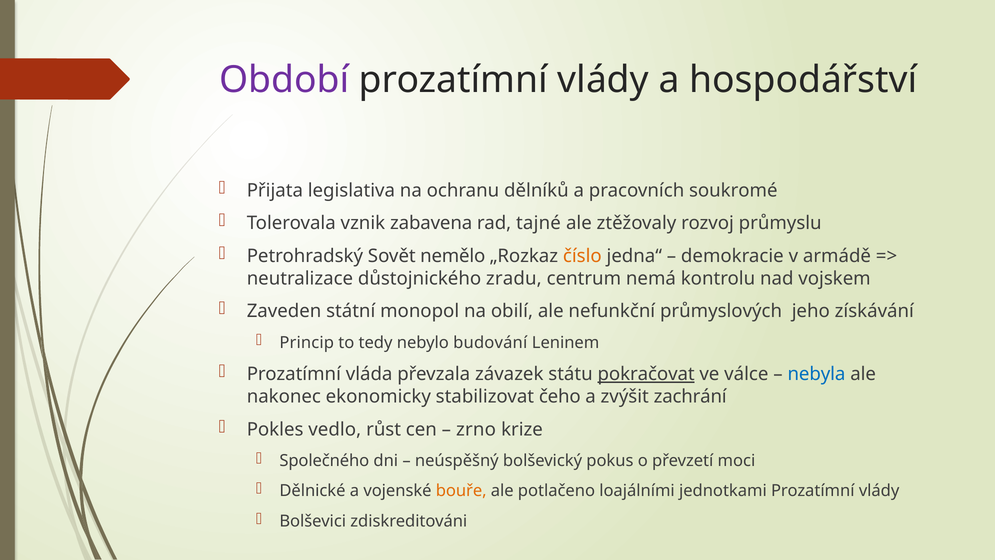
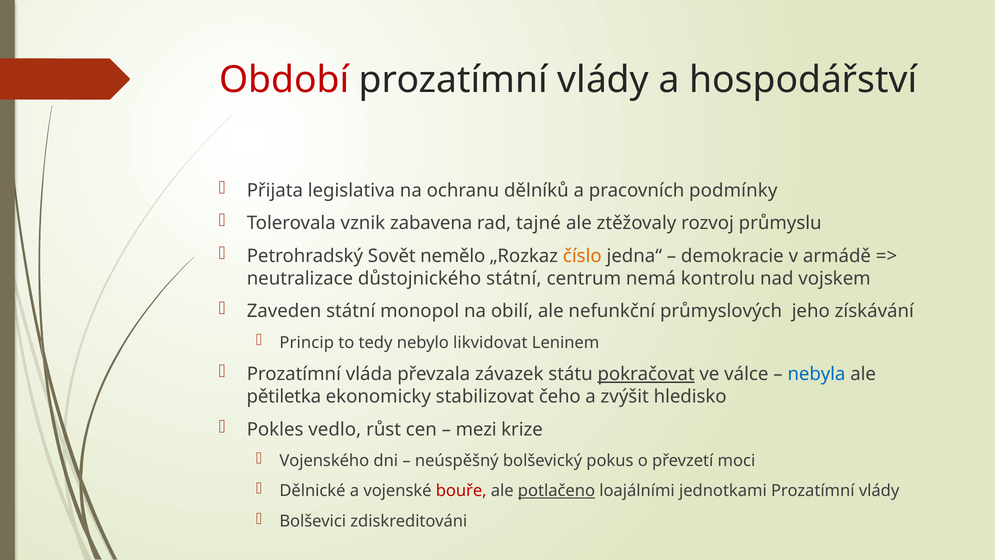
Období colour: purple -> red (284, 80)
soukromé: soukromé -> podmínky (733, 190)
důstojnického zradu: zradu -> státní (514, 278)
budování: budování -> likvidovat (490, 342)
nakonec: nakonec -> pětiletka (284, 396)
zachrání: zachrání -> hledisko (690, 396)
zrno: zrno -> mezi (476, 429)
Společného: Společného -> Vojenského (324, 460)
bouře colour: orange -> red (461, 491)
potlačeno underline: none -> present (556, 491)
